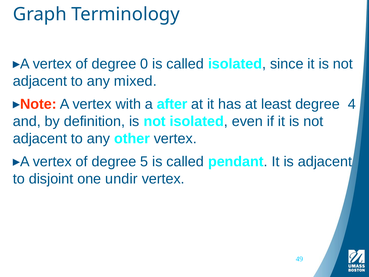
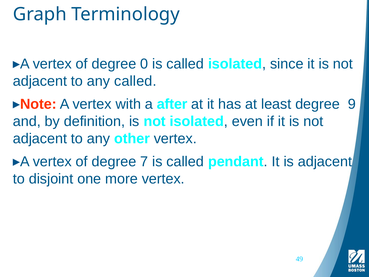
any mixed: mixed -> called (135, 81)
4: 4 -> 9 (352, 104)
5: 5 -> 7 (144, 161)
undir: undir -> more (121, 179)
